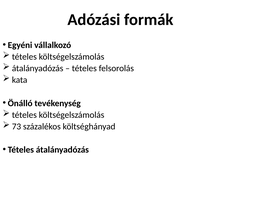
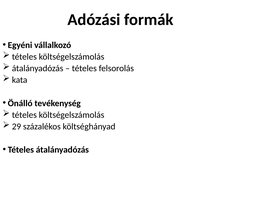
73: 73 -> 29 (16, 127)
